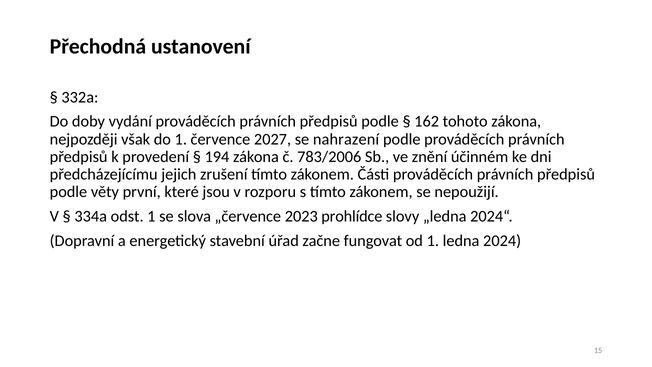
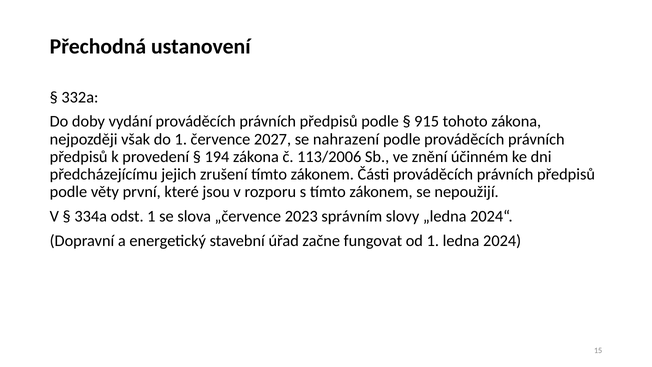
162: 162 -> 915 (427, 122)
783/2006: 783/2006 -> 113/2006 (329, 157)
prohlídce: prohlídce -> správním (352, 216)
